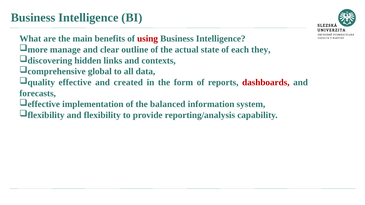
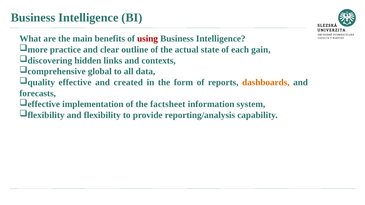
manage: manage -> practice (65, 50)
they: they -> gain (261, 50)
dashboards colour: red -> orange (266, 83)
balanced: balanced -> factsheet (168, 104)
